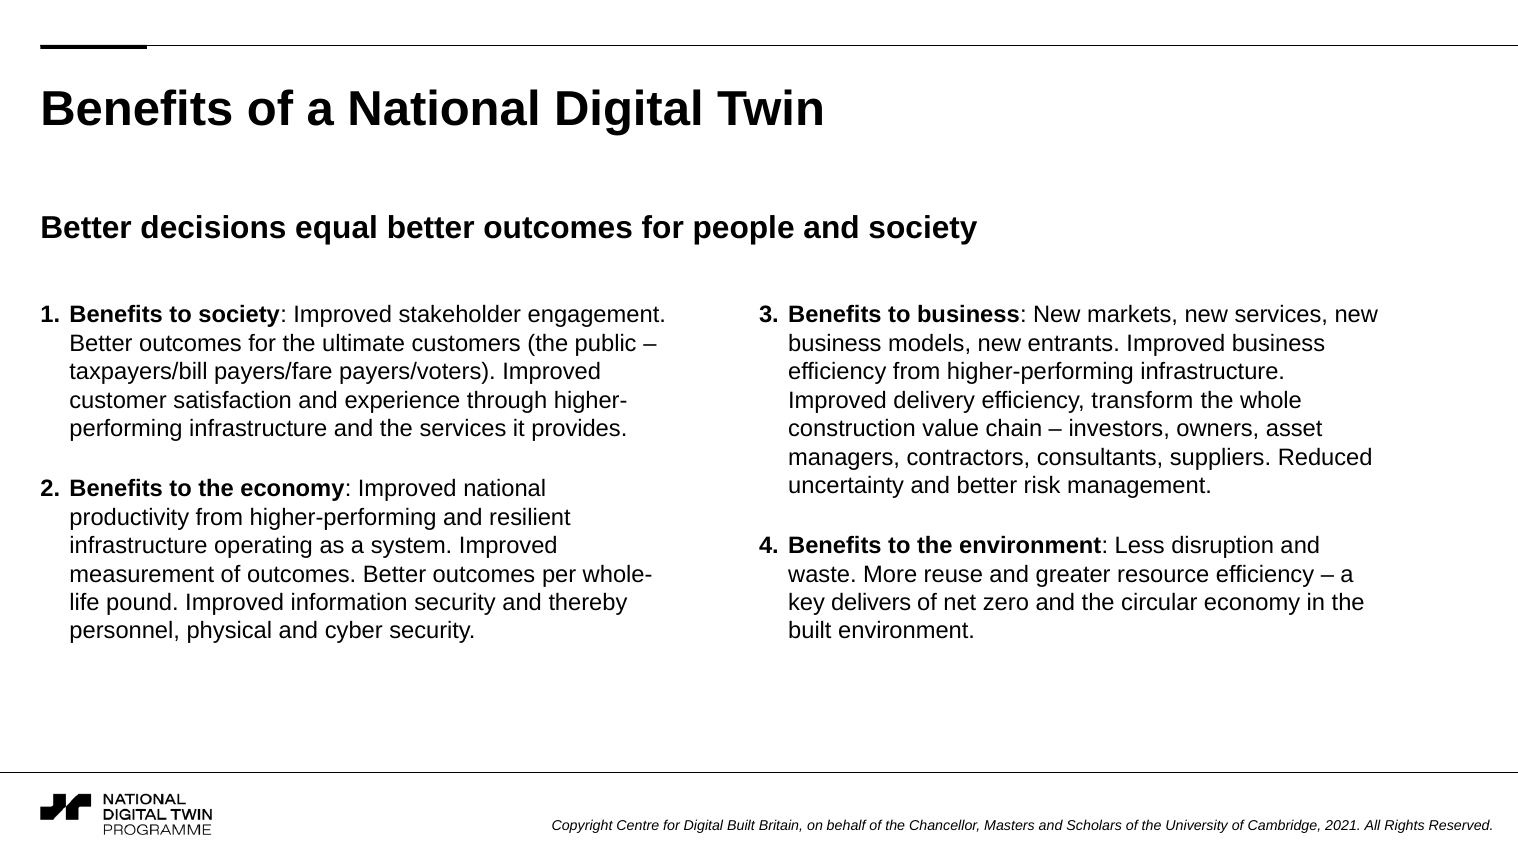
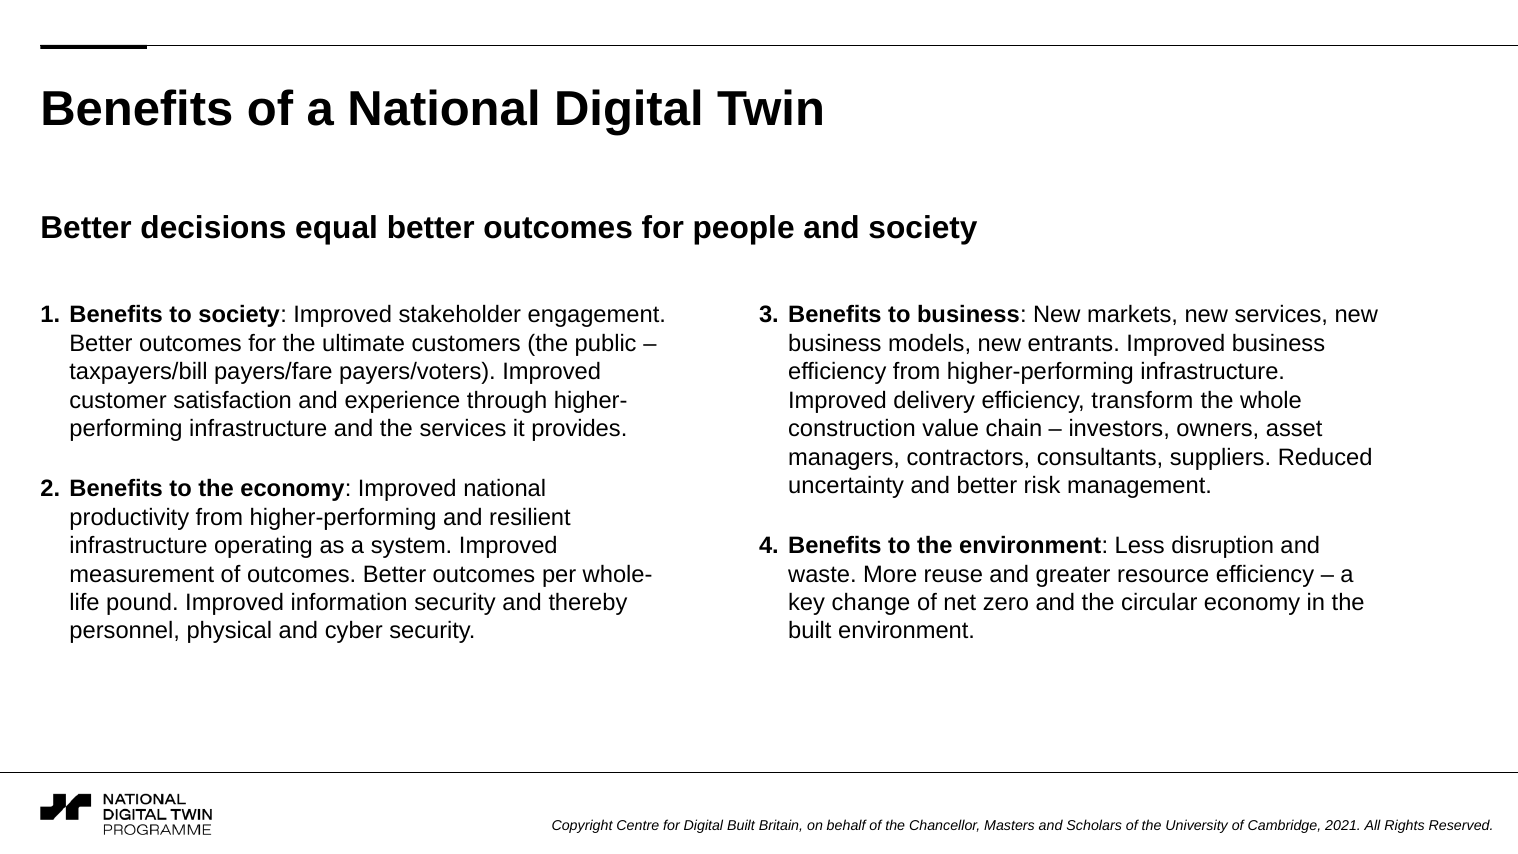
delivers: delivers -> change (871, 603)
